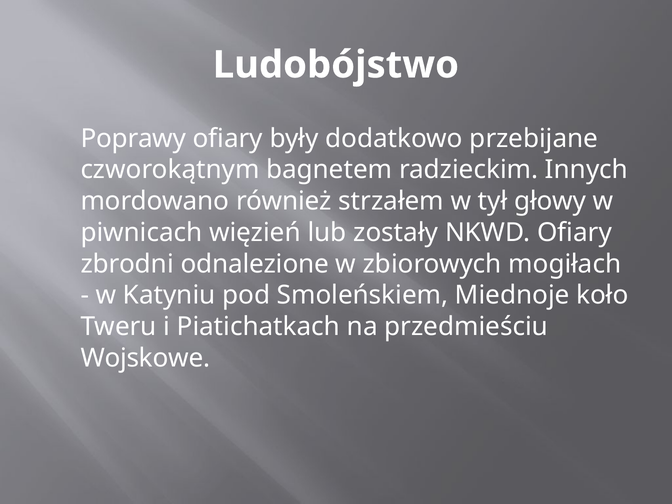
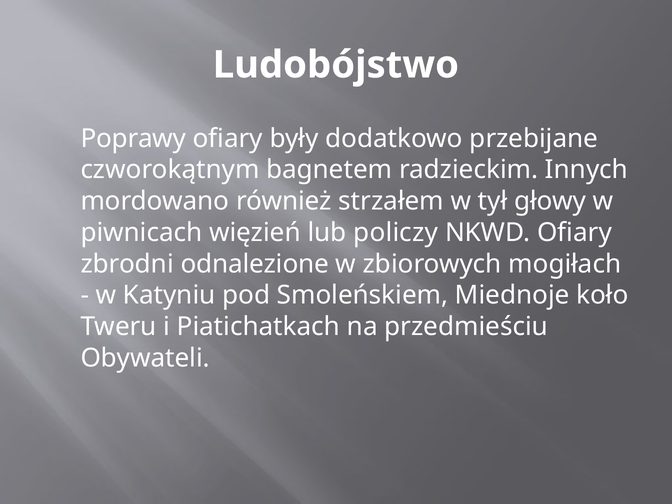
zostały: zostały -> policzy (396, 233)
Wojskowe: Wojskowe -> Obywateli (145, 358)
